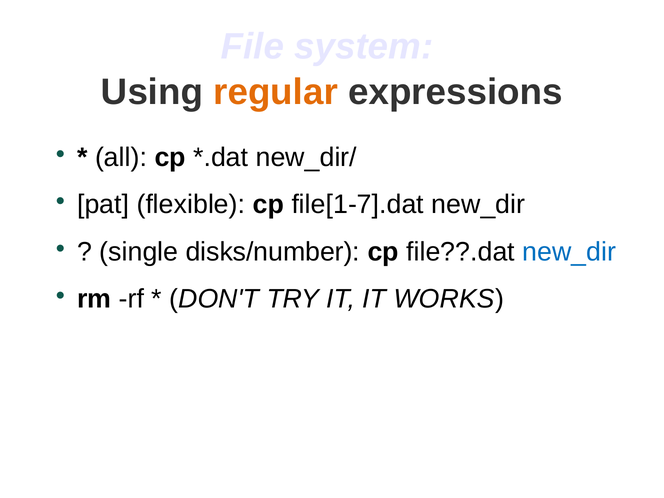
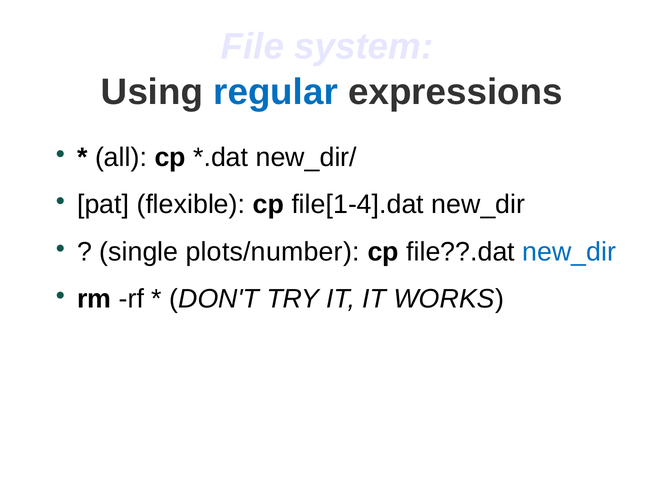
regular colour: orange -> blue (276, 92)
file[1-7].dat: file[1-7].dat -> file[1-4].dat (358, 204)
disks/number: disks/number -> plots/number (273, 252)
